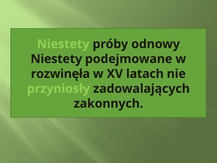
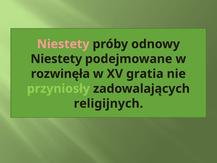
Niestety colour: light green -> pink (63, 44)
latach: latach -> gratia (145, 74)
zakonnych: zakonnych -> religijnych (108, 103)
